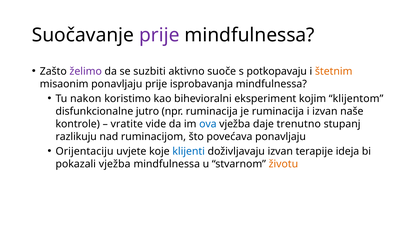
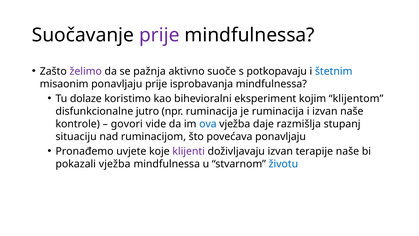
suzbiti: suzbiti -> pažnja (150, 71)
štetnim colour: orange -> blue (334, 71)
nakon: nakon -> dolaze (86, 99)
vratite: vratite -> govori (127, 124)
trenutno: trenutno -> razmišlja (299, 124)
razlikuju: razlikuju -> situaciju (76, 136)
Orijentaciju: Orijentaciju -> Pronađemo (85, 151)
klijenti colour: blue -> purple (189, 151)
terapije ideja: ideja -> naše (347, 151)
životu colour: orange -> blue (283, 164)
